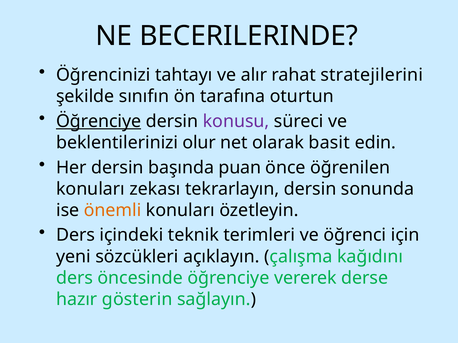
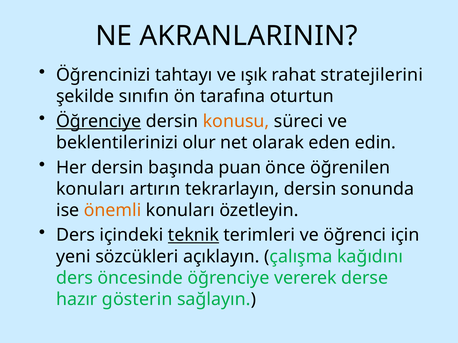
BECERILERINDE: BECERILERINDE -> AKRANLARININ (249, 36)
alır: alır -> ışık (254, 75)
konusu colour: purple -> orange (236, 121)
basit: basit -> eden (329, 143)
zekası: zekası -> artırın (155, 189)
teknik underline: none -> present (193, 235)
